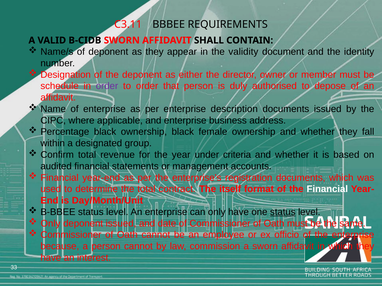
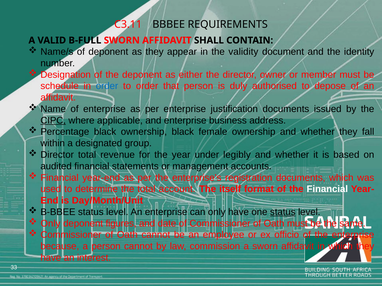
B-CIDB: B-CIDB -> B-FULL (85, 40)
order colour: purple -> blue (107, 86)
description: description -> justification (234, 109)
CIPC underline: none -> present (53, 121)
Confirm: Confirm -> Director (57, 155)
criteria: criteria -> legibly (237, 155)
contract: contract -> account (177, 189)
deponent issued: issued -> figures (121, 224)
